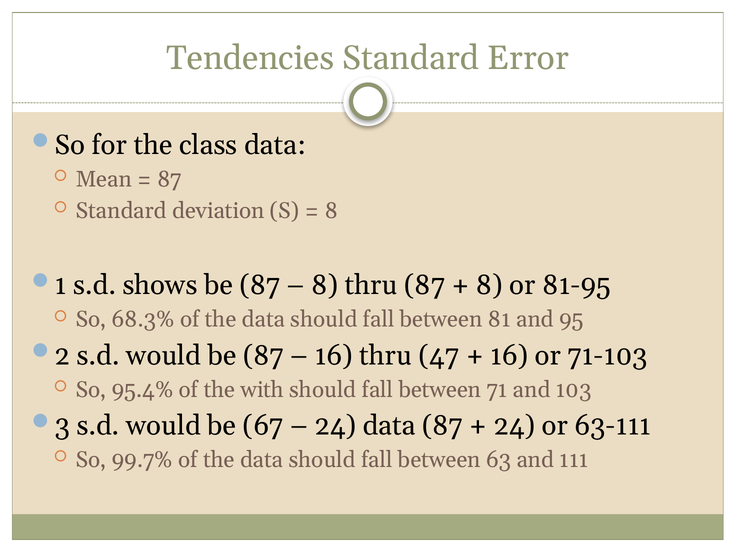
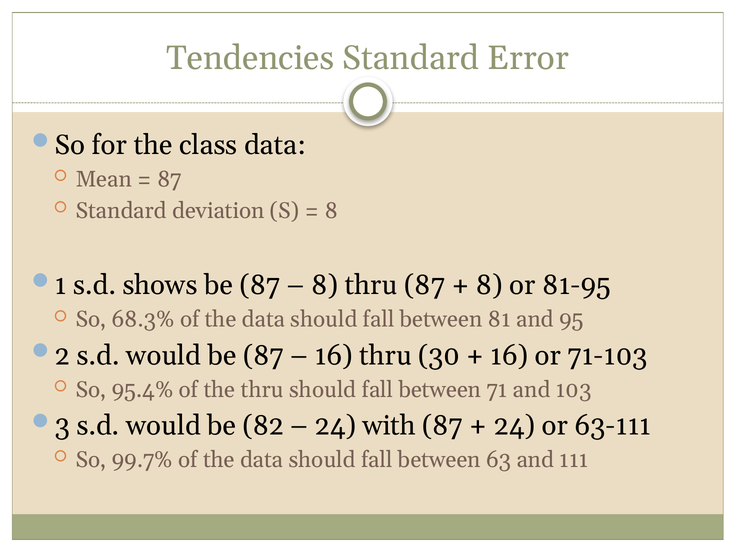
47: 47 -> 30 (439, 355)
the with: with -> thru (262, 390)
67: 67 -> 82 (263, 426)
24 data: data -> with (389, 426)
